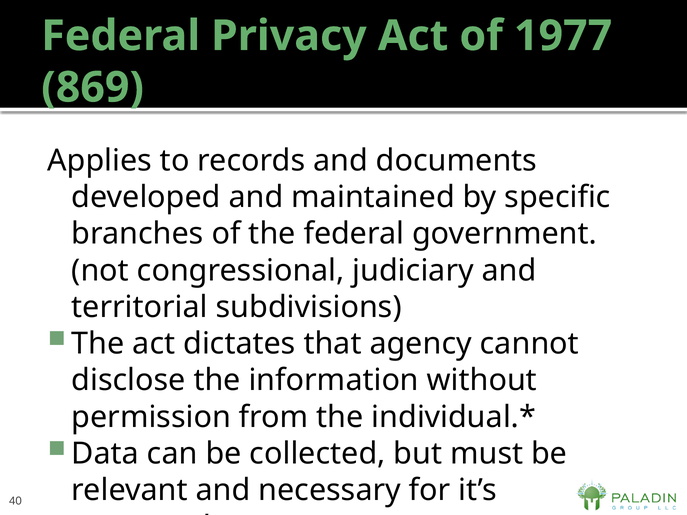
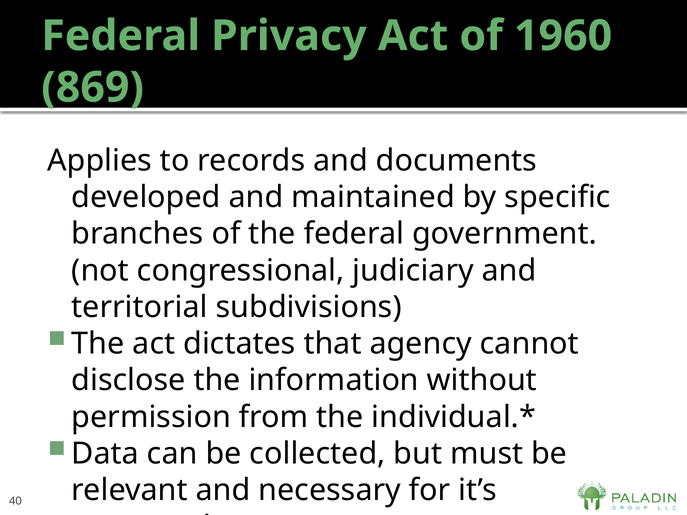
1977: 1977 -> 1960 (563, 36)
